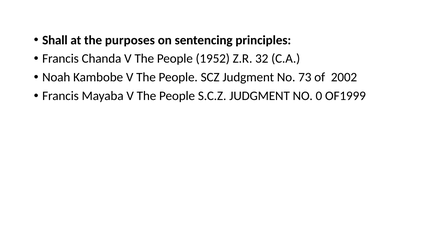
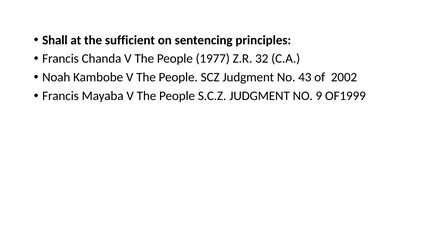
purposes: purposes -> sufficient (130, 40)
1952: 1952 -> 1977 (213, 59)
73: 73 -> 43 (305, 77)
0: 0 -> 9 (319, 96)
